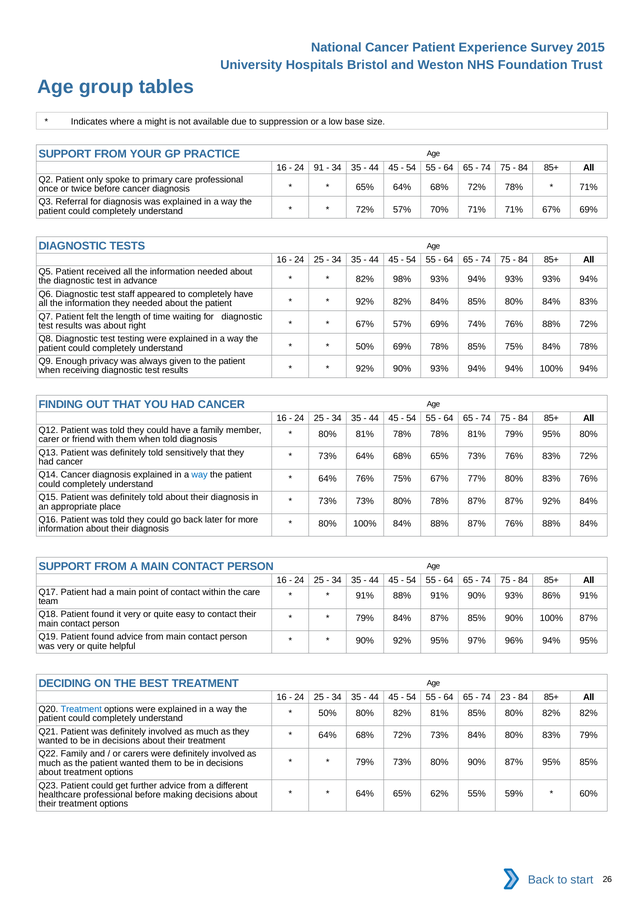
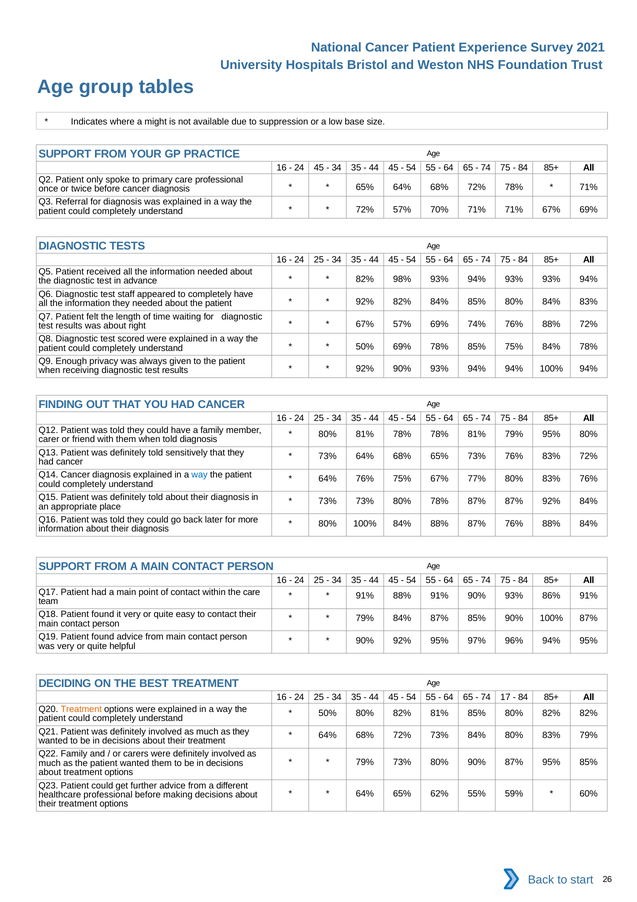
2015: 2015 -> 2021 (591, 47)
24 91: 91 -> 45 (319, 168)
testing: testing -> scored (131, 339)
23: 23 -> 17 (505, 697)
Treatment colour: blue -> orange (81, 709)
